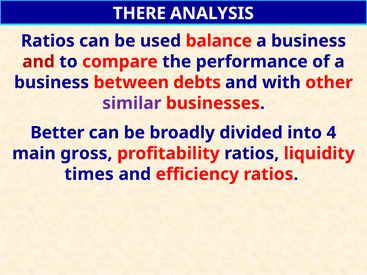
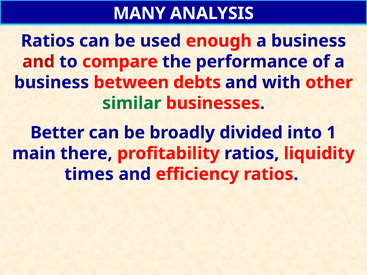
THERE: THERE -> MANY (139, 13)
balance: balance -> enough (219, 41)
similar colour: purple -> green (132, 103)
4: 4 -> 1 (331, 133)
gross: gross -> there (86, 154)
